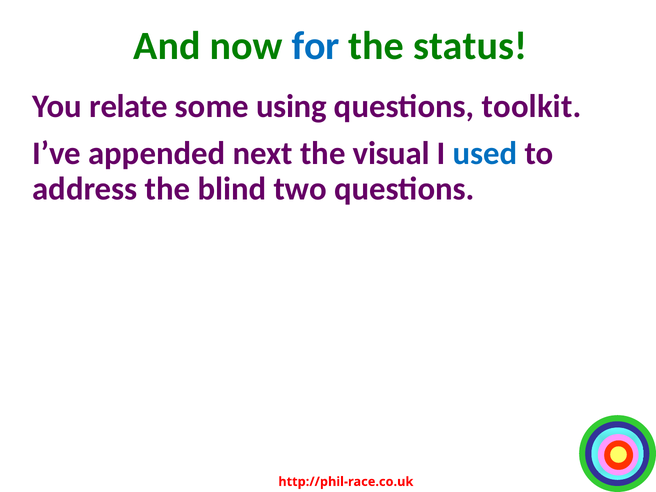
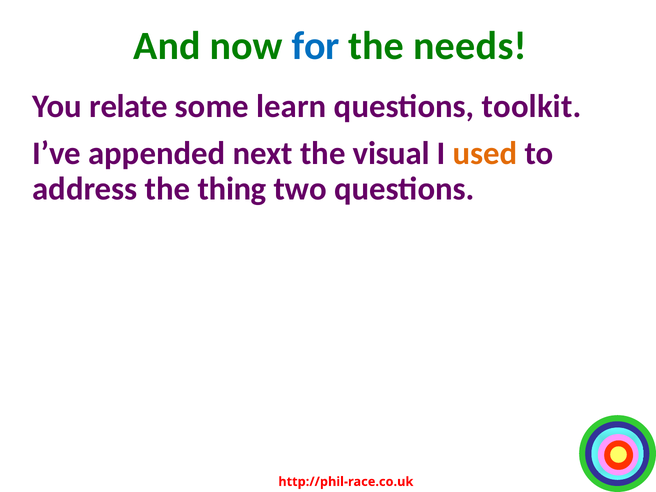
status: status -> needs (470, 46)
using: using -> learn (291, 107)
used colour: blue -> orange (485, 154)
blind: blind -> thing (232, 189)
